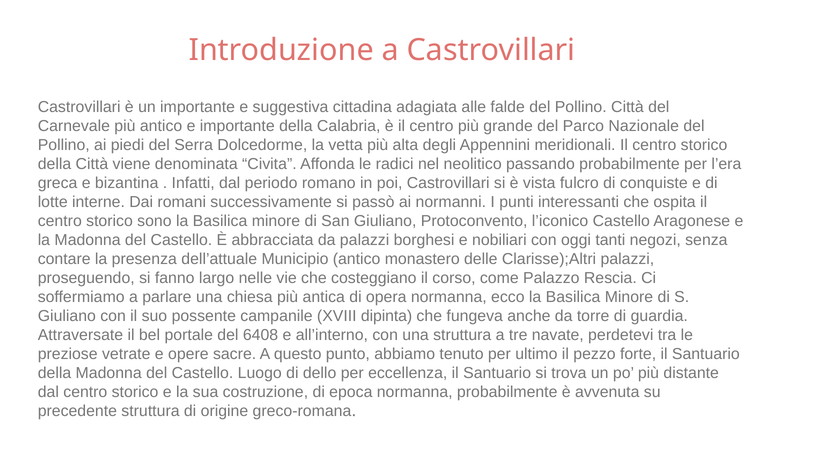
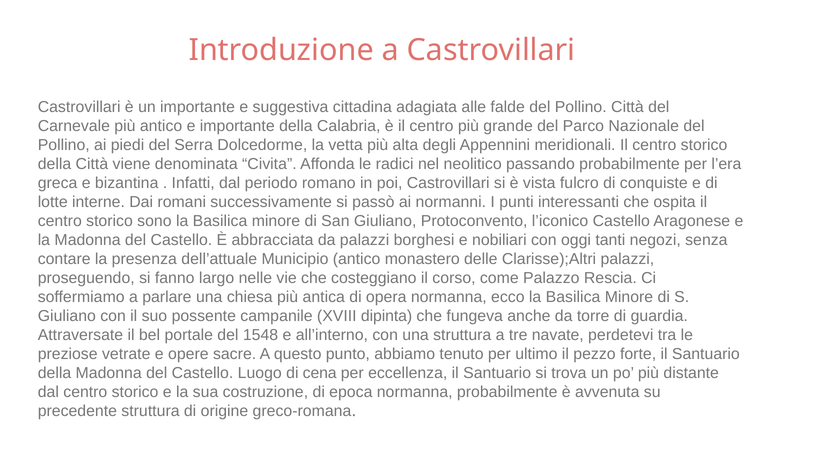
6408: 6408 -> 1548 (261, 335)
dello: dello -> cena (320, 373)
